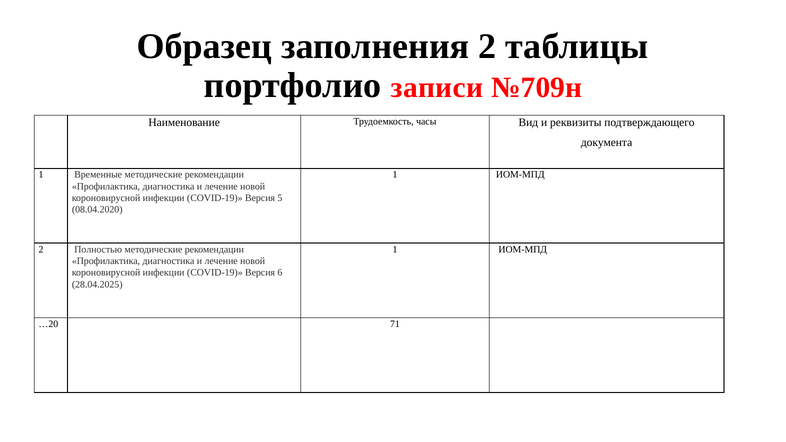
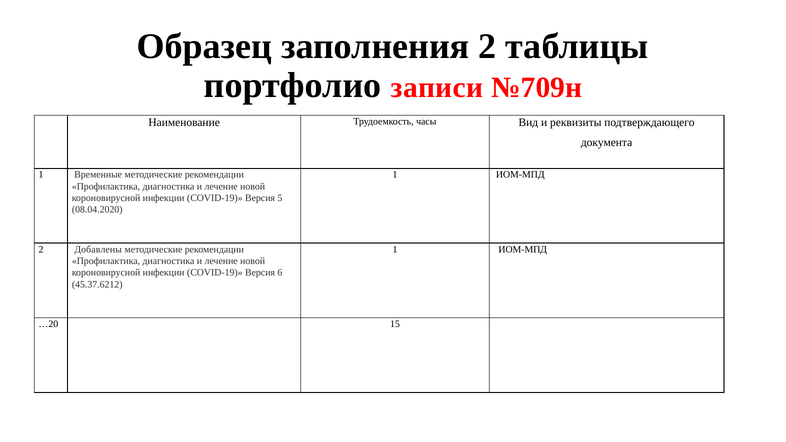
Полностью: Полностью -> Добавлены (98, 249)
28.04.2025: 28.04.2025 -> 45.37.6212 (97, 284)
71: 71 -> 15 (395, 324)
